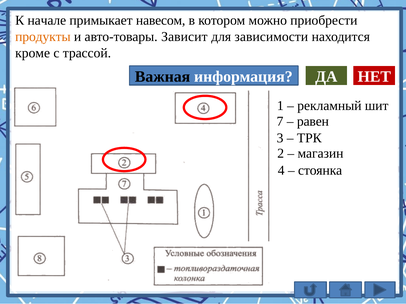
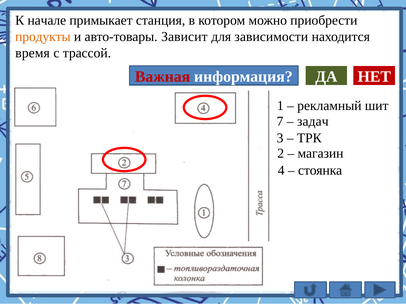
навесом: навесом -> станция (161, 21)
кроме: кроме -> время (33, 53)
Важная colour: black -> red (163, 77)
равен: равен -> задач (313, 122)
